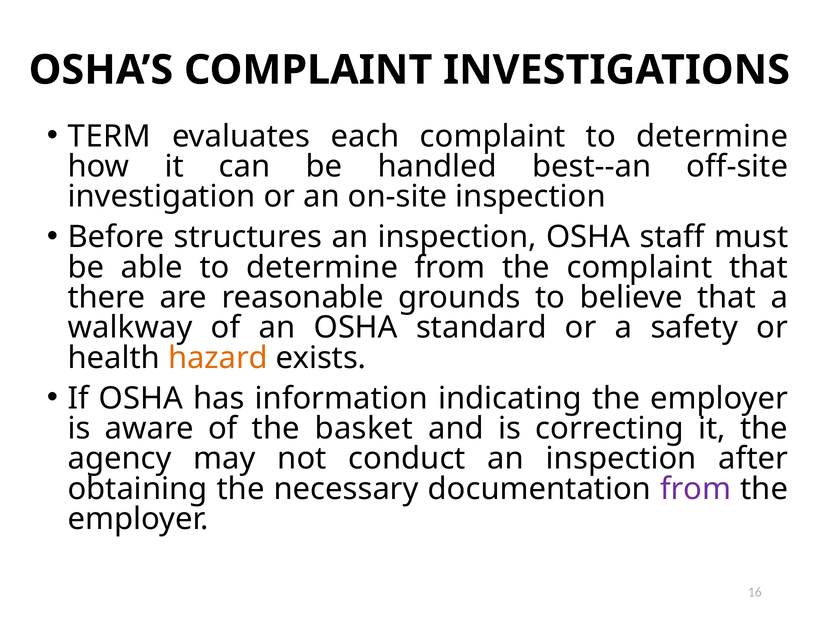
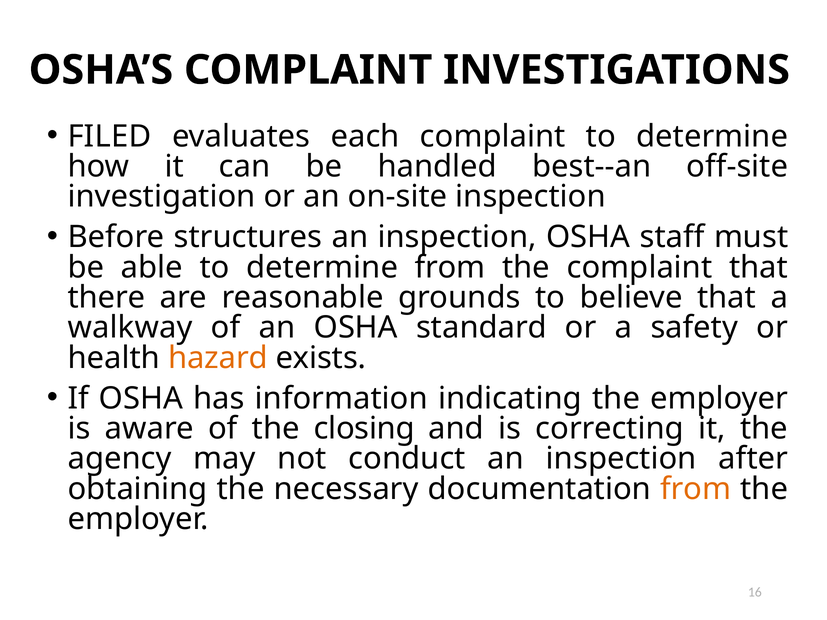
TERM: TERM -> FILED (109, 136)
basket: basket -> closing (364, 429)
from colour: purple -> orange (696, 489)
